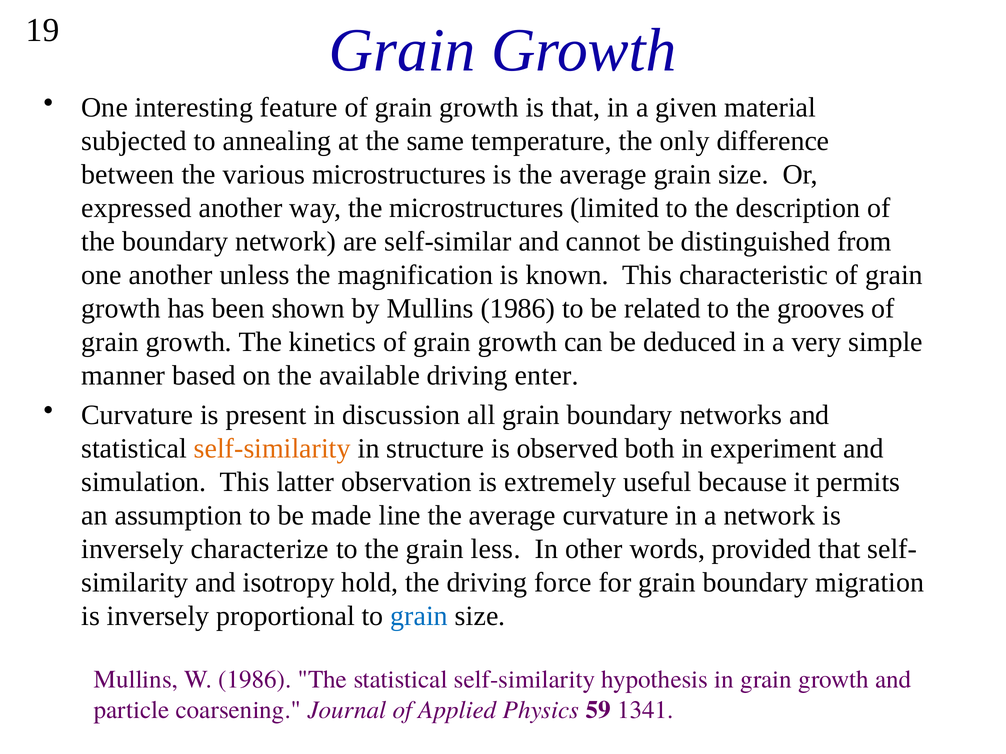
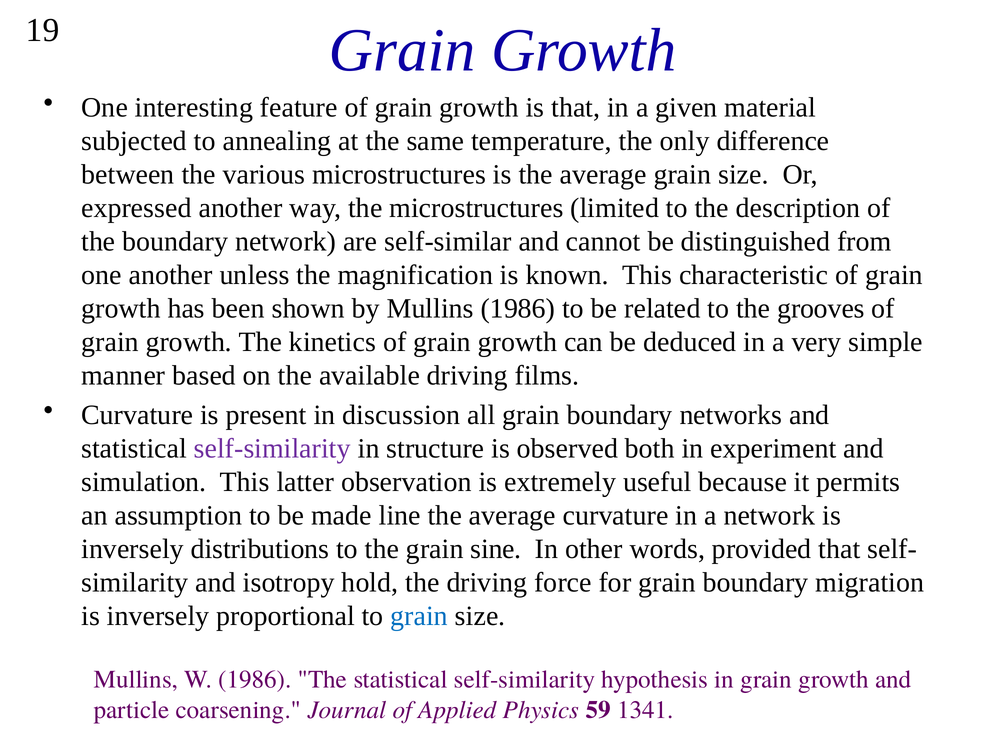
enter: enter -> films (547, 376)
self-similarity colour: orange -> purple (272, 449)
characterize: characterize -> distributions (260, 549)
less: less -> sine (496, 549)
